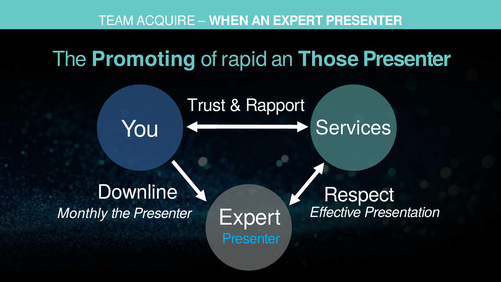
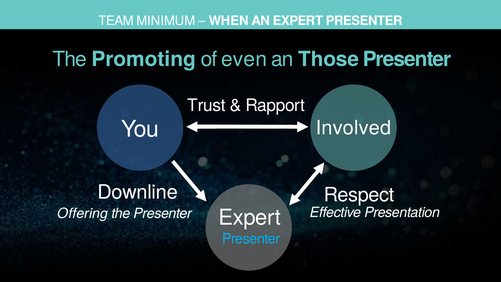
ACQUIRE: ACQUIRE -> MINIMUM (166, 21)
rapid: rapid -> even (244, 59)
Services: Services -> Involved (353, 128)
Monthly: Monthly -> Offering (83, 213)
